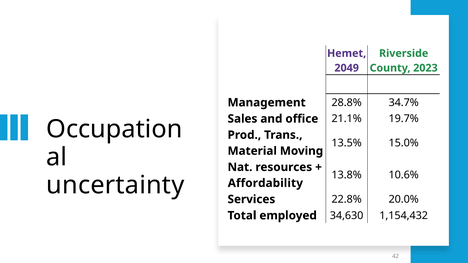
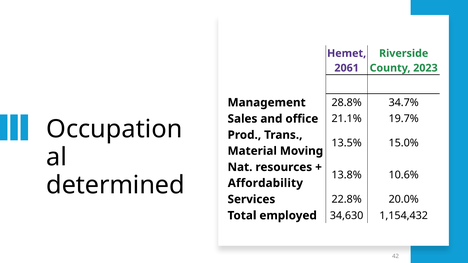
2049: 2049 -> 2061 (347, 68)
uncertainty: uncertainty -> determined (115, 185)
